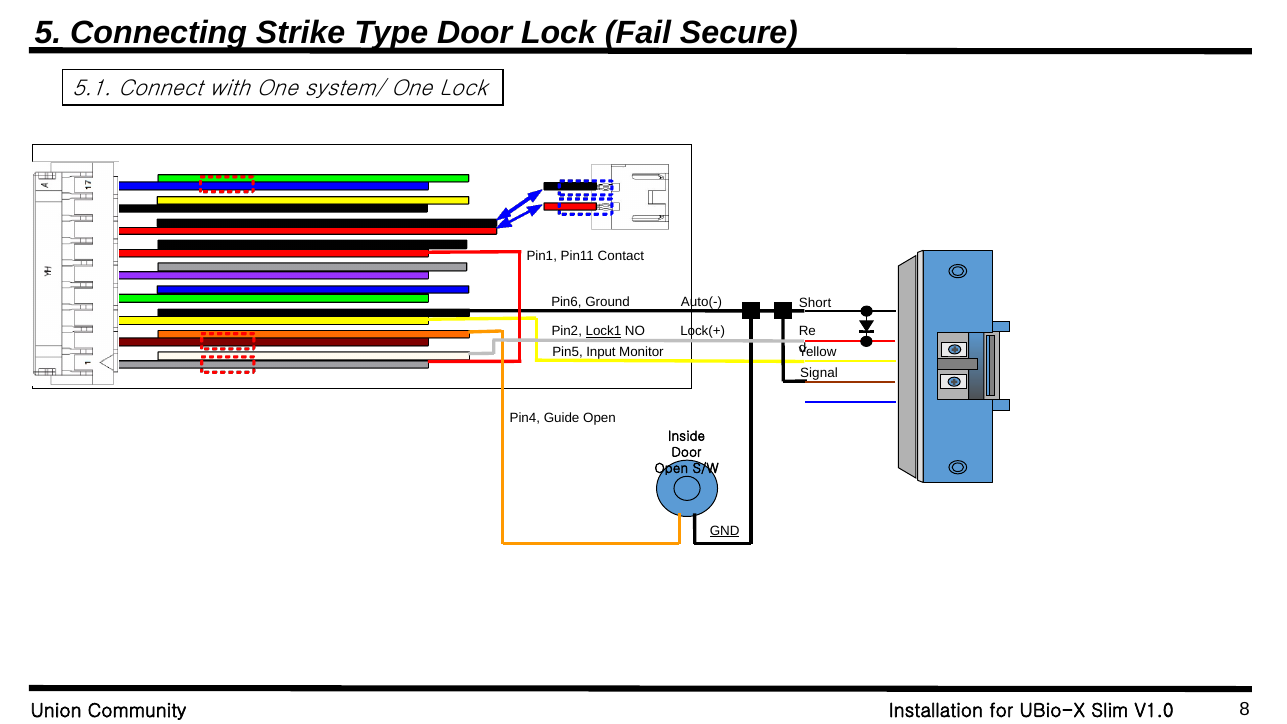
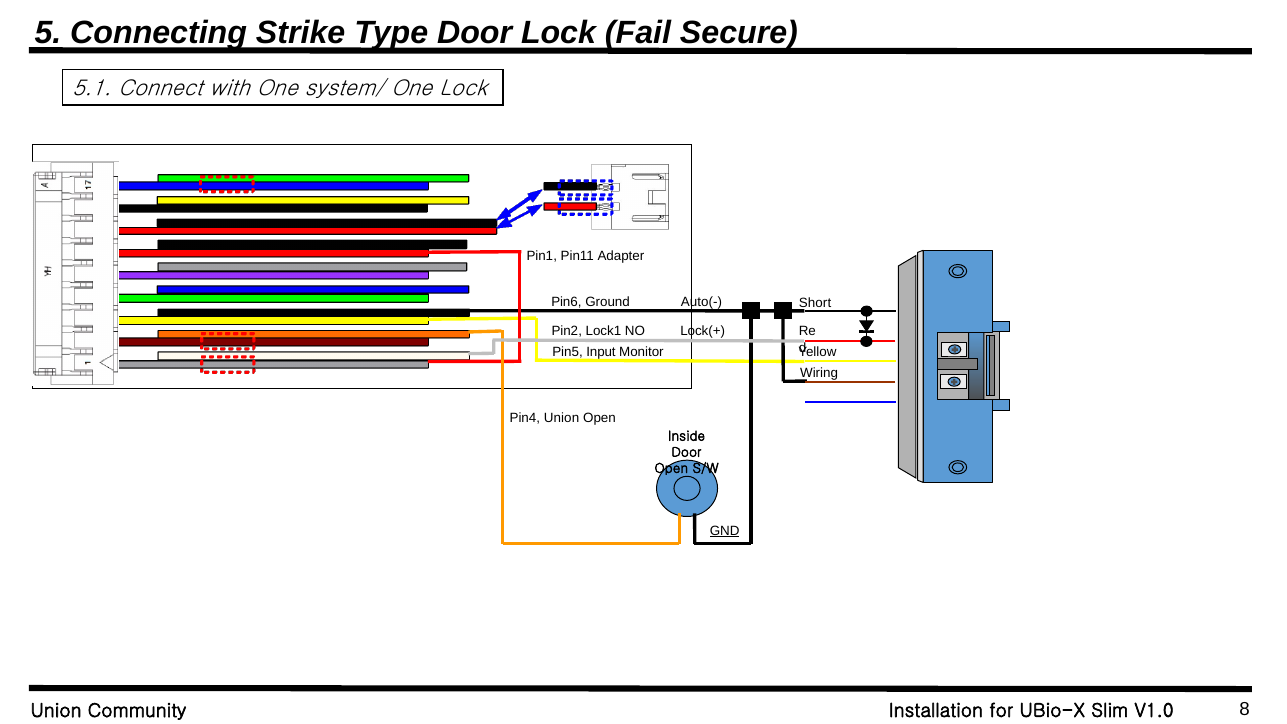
Contact: Contact -> Adapter (621, 256)
Lock1 underline: present -> none (603, 332)
Signal: Signal -> Wiring (819, 373)
Pin4 Guide: Guide -> Union (562, 418)
